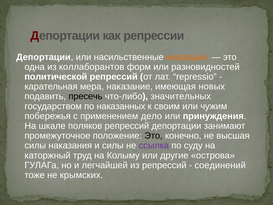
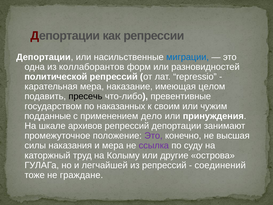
миграции colour: orange -> blue (188, 57)
новых: новых -> целом (212, 86)
значительных: значительных -> превентивные (181, 96)
побережья: побережья -> подданные (48, 116)
поляков: поляков -> архивов (85, 126)
Это colour: black -> purple (153, 136)
и силы: силы -> мера (113, 145)
крымских: крымских -> граждане (82, 175)
